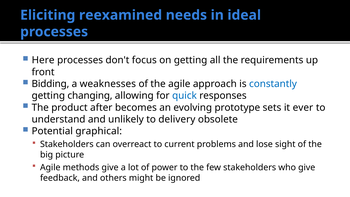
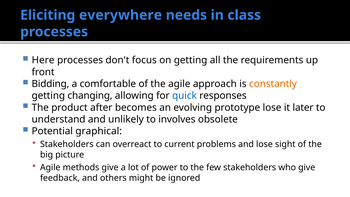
reexamined: reexamined -> everywhere (121, 15)
ideal: ideal -> class (244, 15)
weaknesses: weaknesses -> comfortable (108, 84)
constantly colour: blue -> orange (273, 84)
prototype sets: sets -> lose (272, 107)
ever: ever -> later (303, 107)
delivery: delivery -> involves (177, 119)
